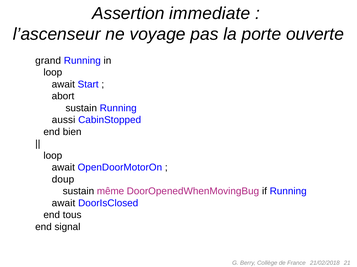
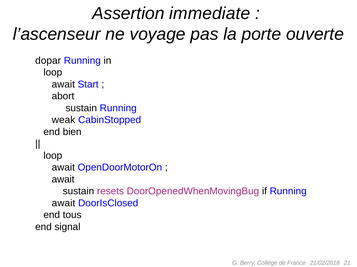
grand: grand -> dopar (48, 61)
aussi: aussi -> weak (64, 120)
doup: doup -> await (63, 180)
même: même -> resets (110, 192)
